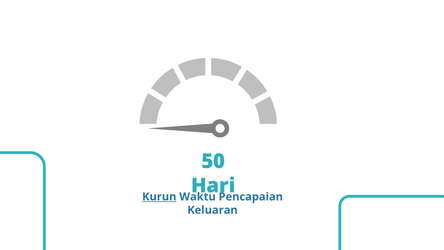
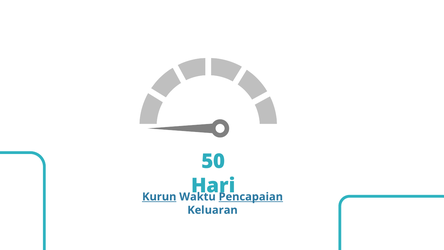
Pencapaian underline: none -> present (251, 197)
